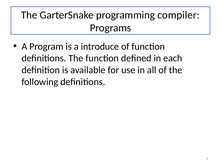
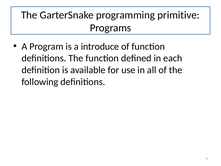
compiler: compiler -> primitive (179, 15)
